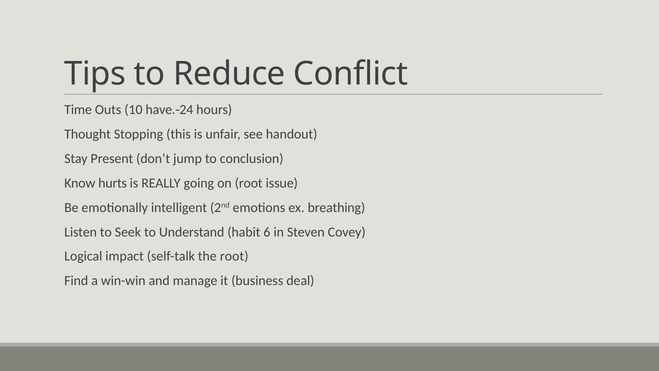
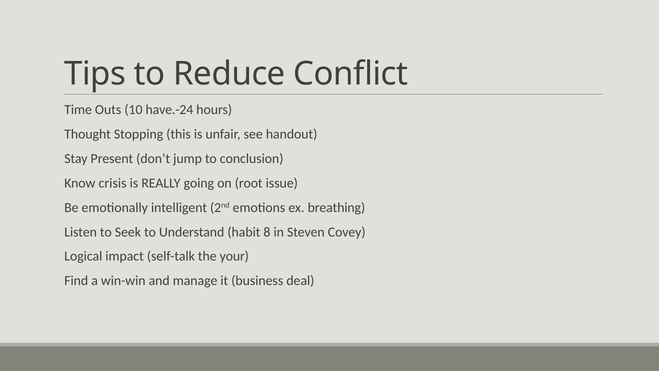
hurts: hurts -> crisis (113, 183)
6: 6 -> 8 (267, 232)
the root: root -> your (234, 256)
